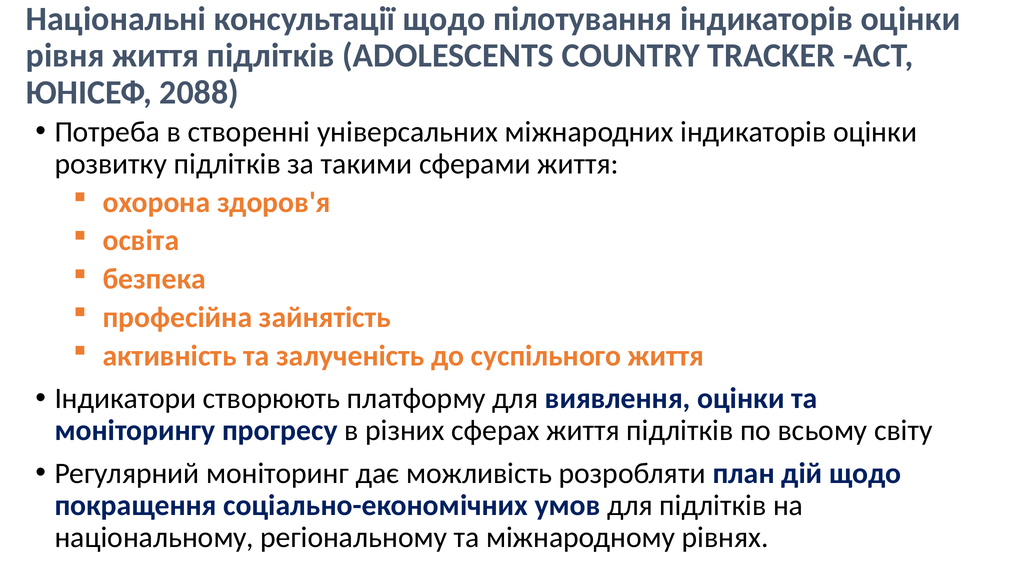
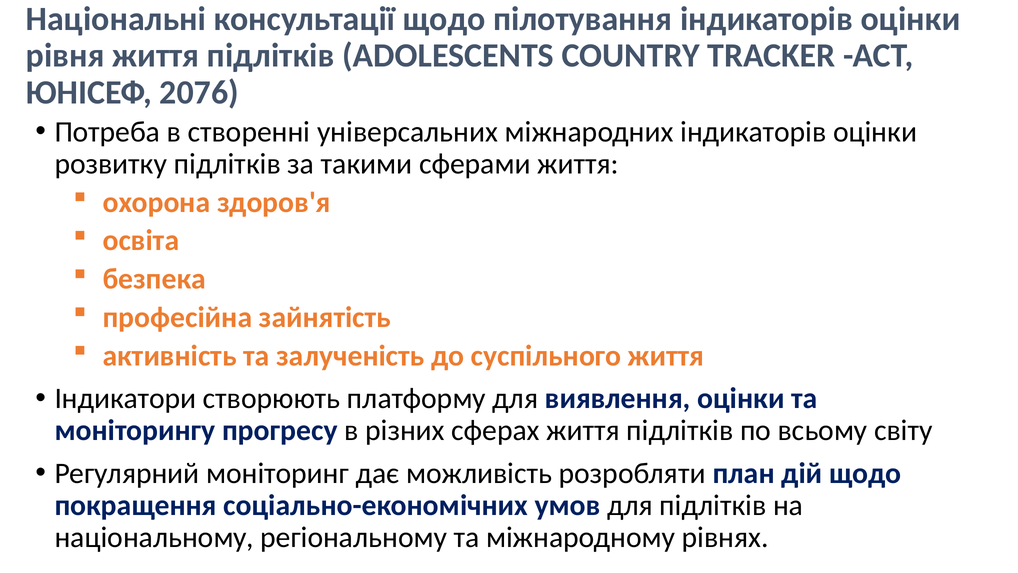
2088: 2088 -> 2076 (199, 92)
